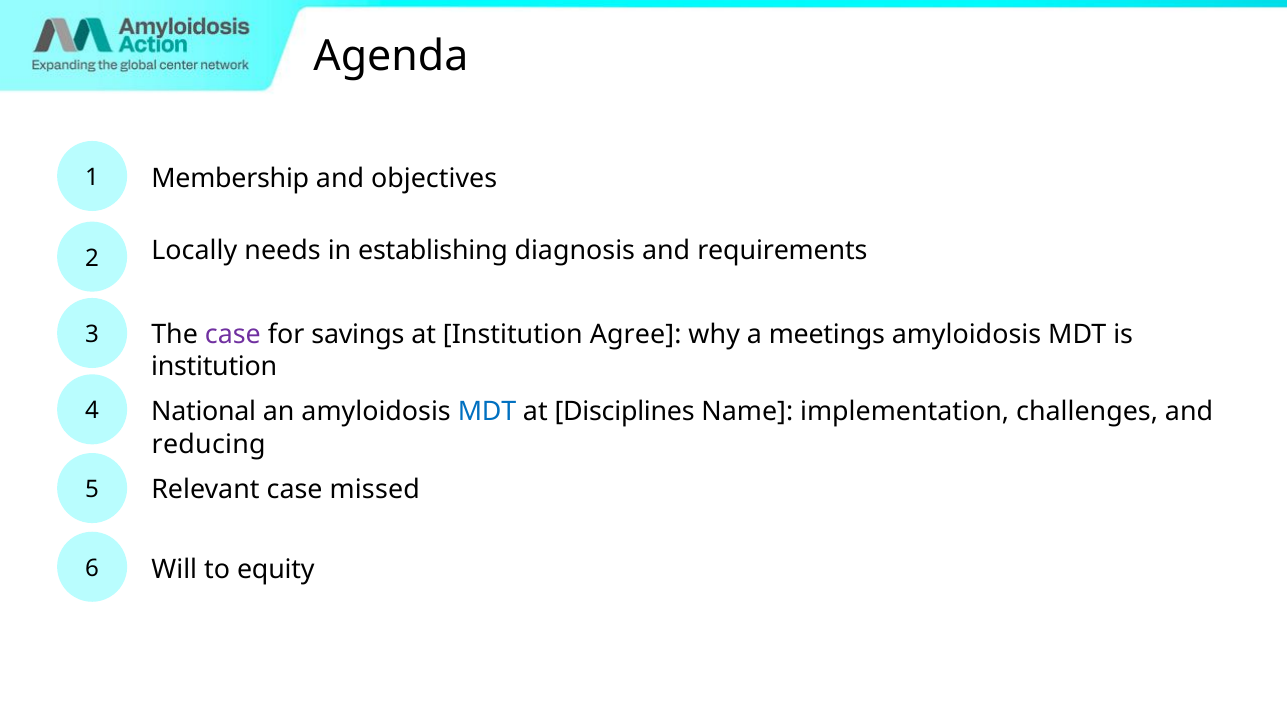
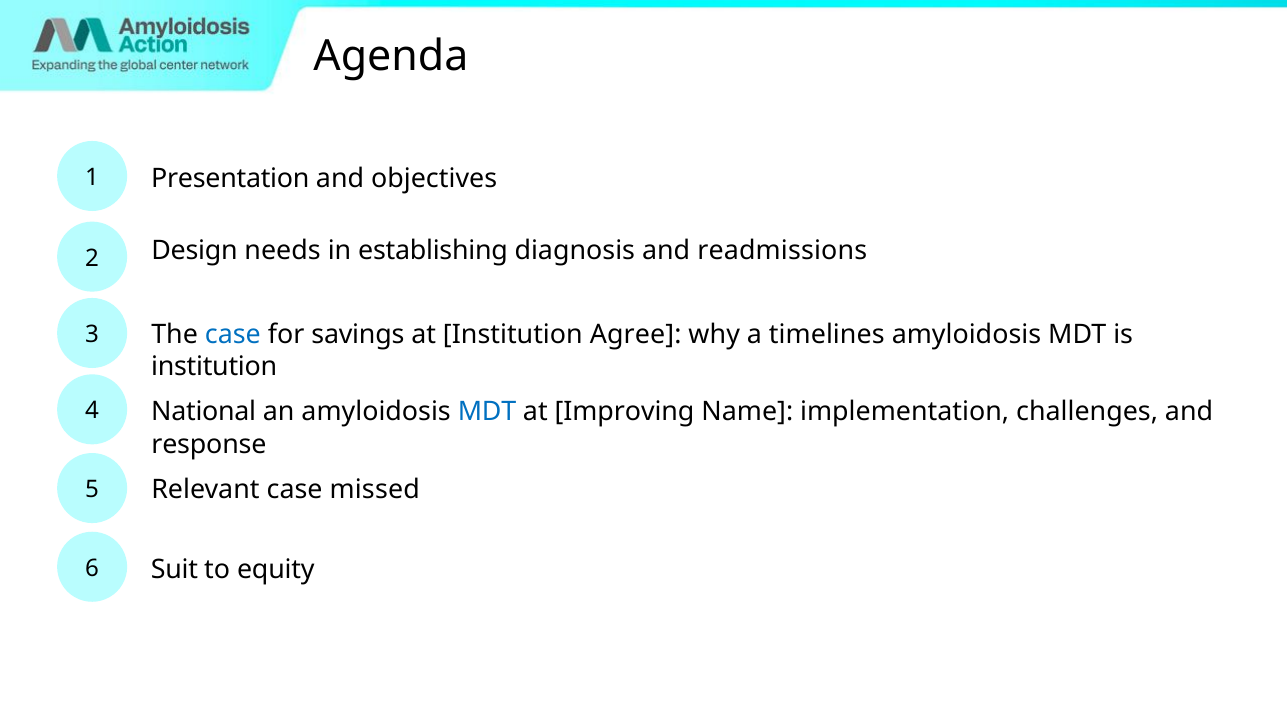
Membership: Membership -> Presentation (230, 178)
Locally: Locally -> Design (194, 251)
requirements: requirements -> readmissions (782, 251)
case colour: purple -> blue (233, 334)
meetings: meetings -> timelines (827, 334)
Disciplines: Disciplines -> Improving (625, 412)
reducing: reducing -> response (209, 444)
Will: Will -> Suit (174, 570)
